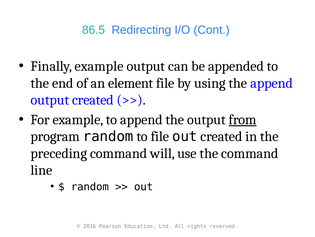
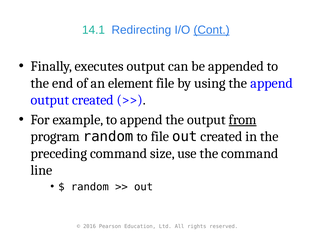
86.5: 86.5 -> 14.1 (94, 30)
Cont underline: none -> present (212, 30)
Finally example: example -> executes (99, 66)
will: will -> size (162, 153)
